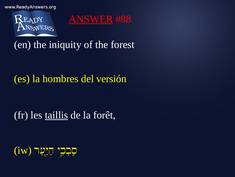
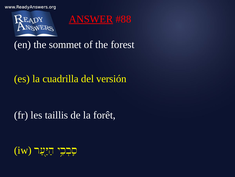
iniquity: iniquity -> sommet (65, 44)
hombres: hombres -> cuadrilla (61, 78)
taillis underline: present -> none (56, 115)
